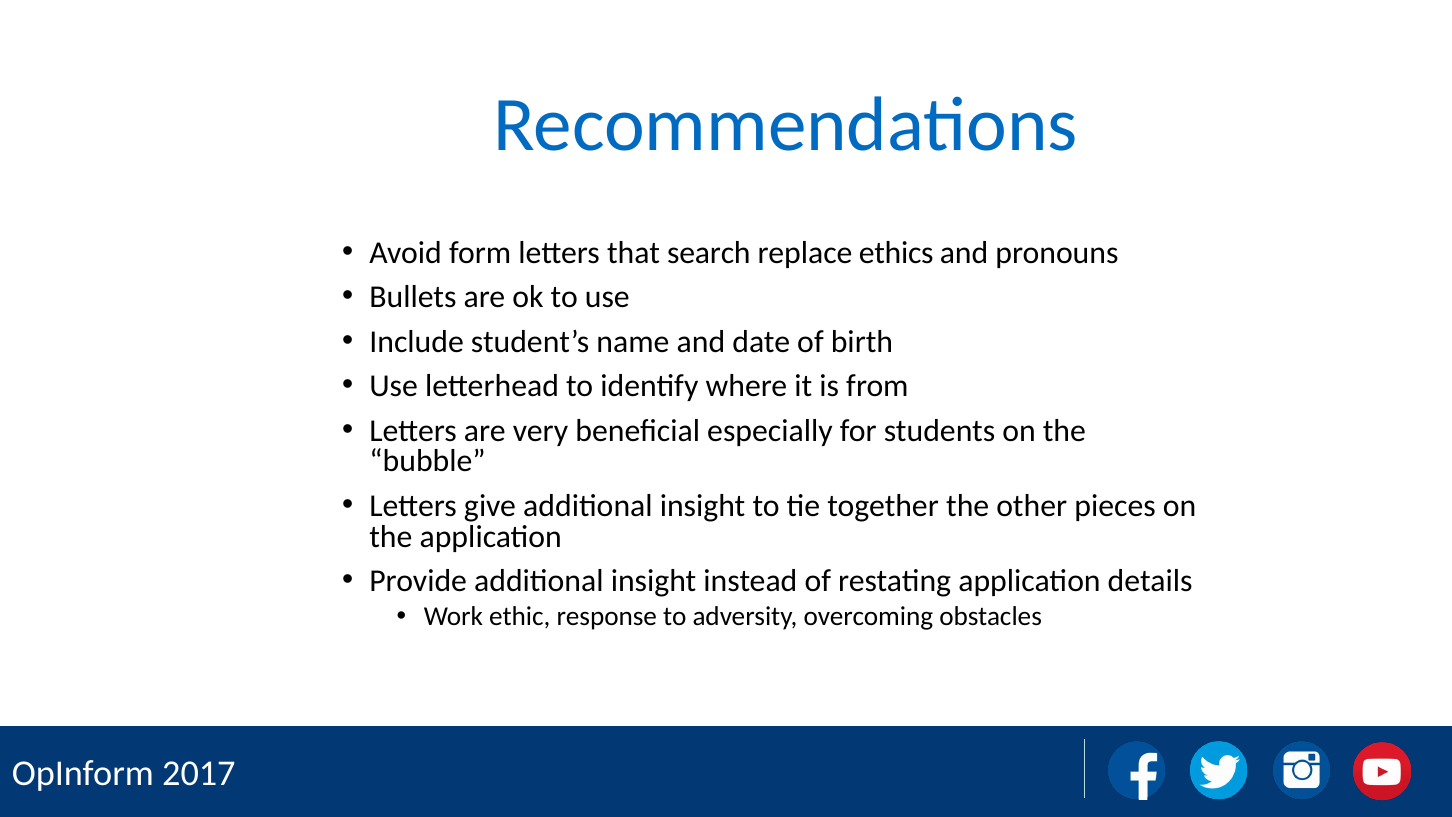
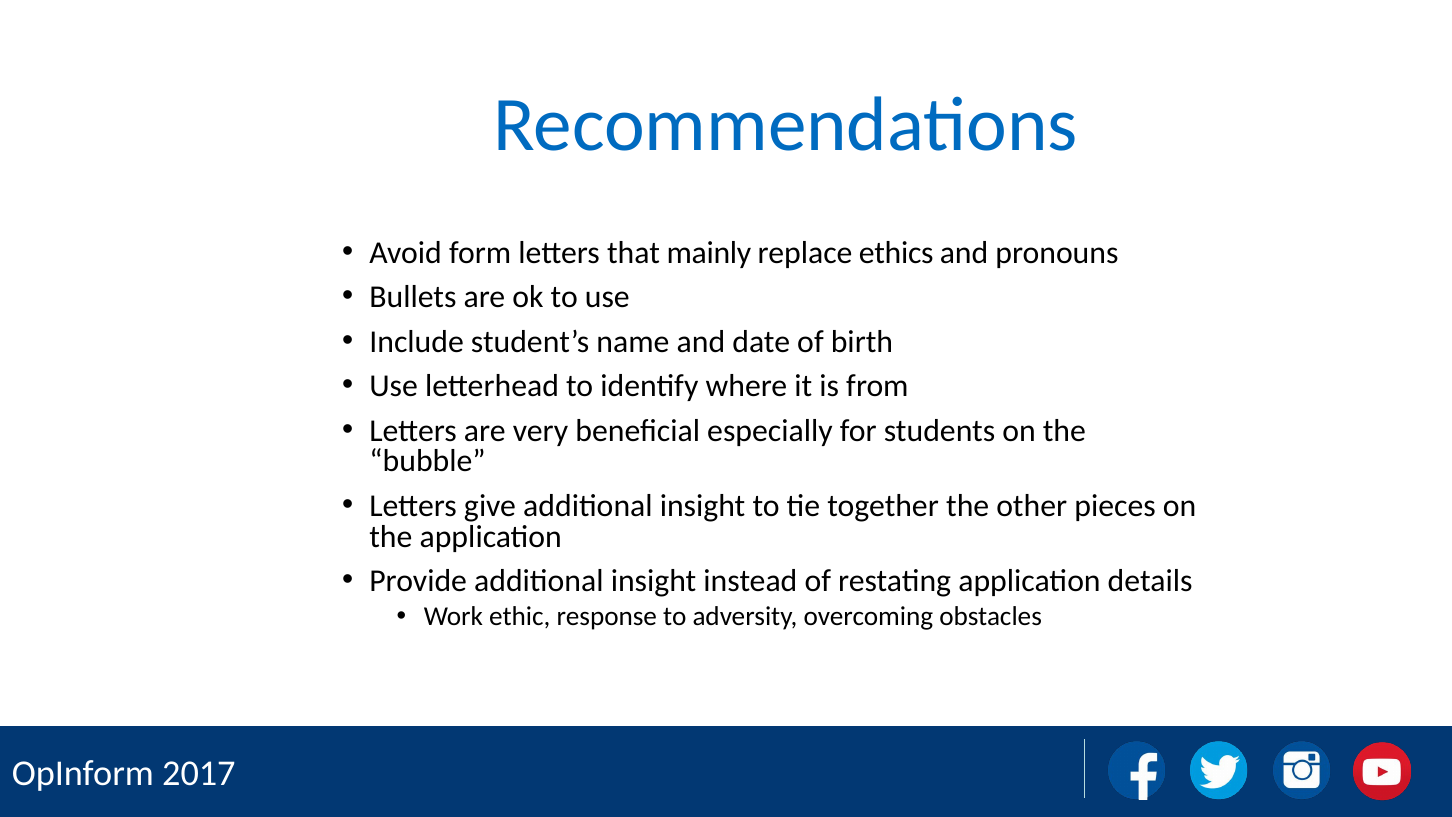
search: search -> mainly (709, 253)
